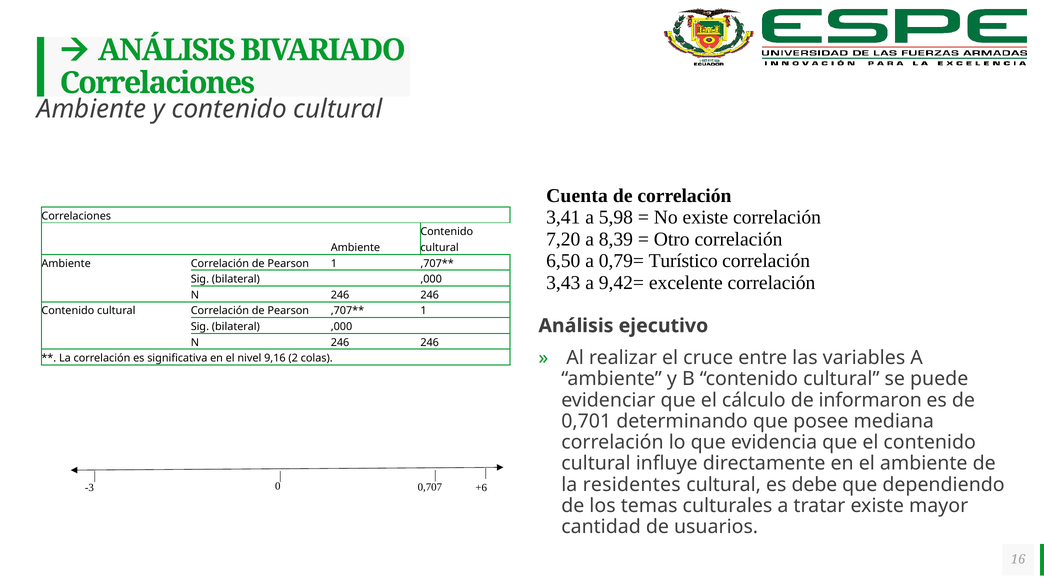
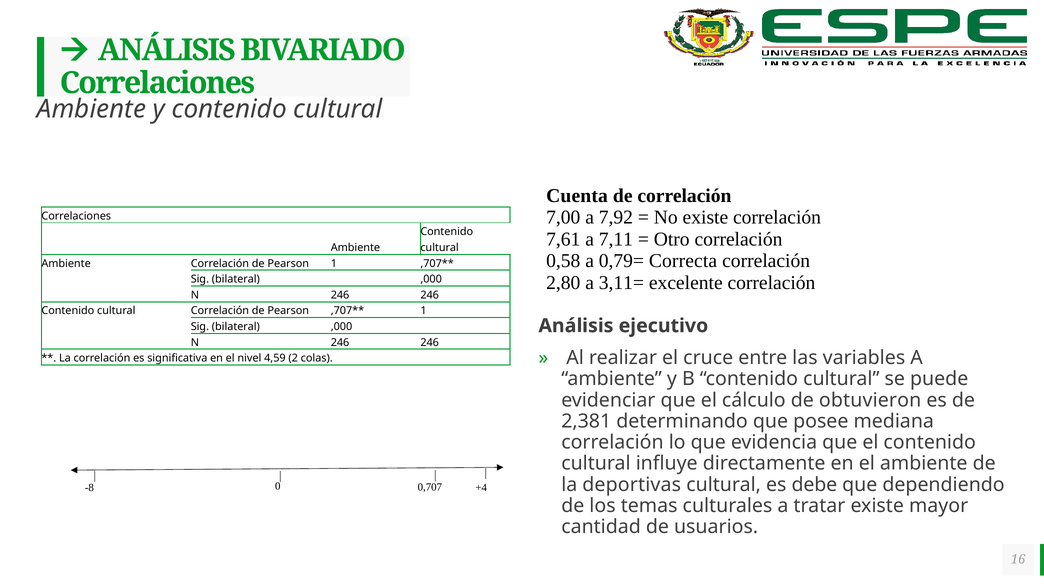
3,41: 3,41 -> 7,00 (563, 217)
5,98: 5,98 -> 7,92 (616, 217)
7,20: 7,20 -> 7,61 (563, 239)
8,39: 8,39 -> 7,11 (616, 239)
6,50: 6,50 -> 0,58 (563, 261)
Turístico: Turístico -> Correcta (683, 261)
3,43: 3,43 -> 2,80 (563, 283)
9,42=: 9,42= -> 3,11= (621, 283)
9,16: 9,16 -> 4,59 (275, 358)
informaron: informaron -> obtuvieron (870, 400)
0,701: 0,701 -> 2,381 (586, 421)
residentes: residentes -> deportivas (632, 485)
-3: -3 -> -8 (89, 488)
+6: +6 -> +4 (481, 488)
